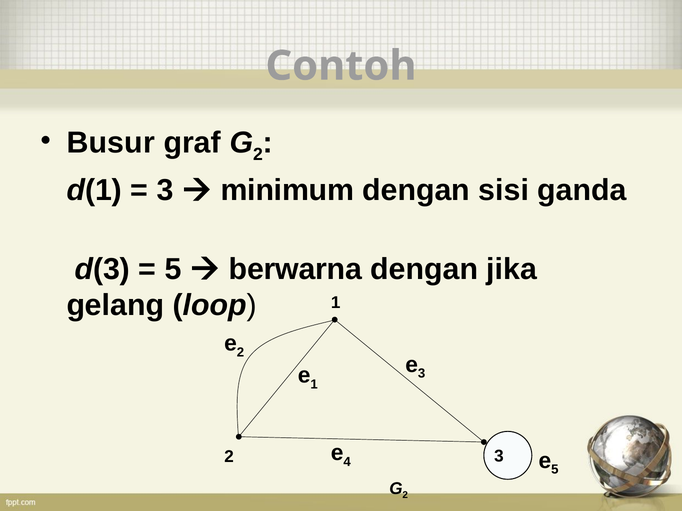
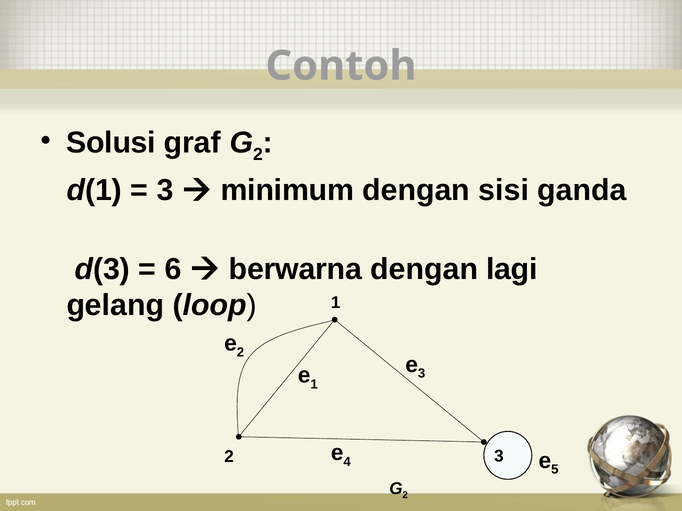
Busur: Busur -> Solusi (111, 143)
5: 5 -> 6 (173, 269)
jika: jika -> lagi (512, 269)
